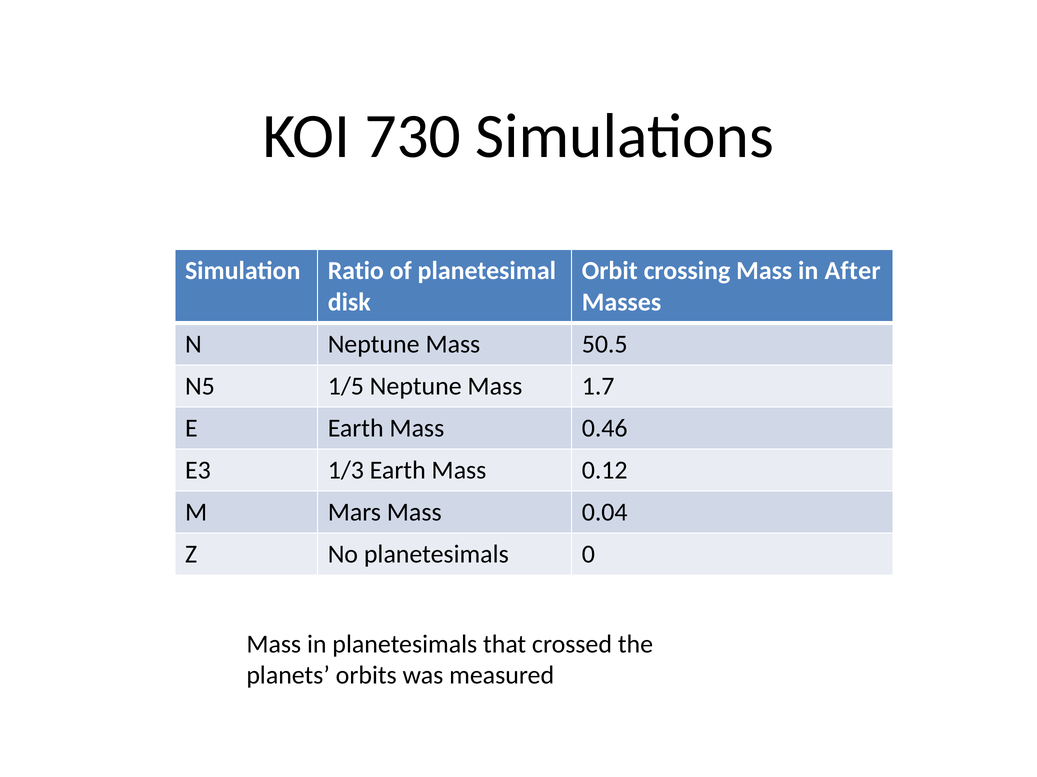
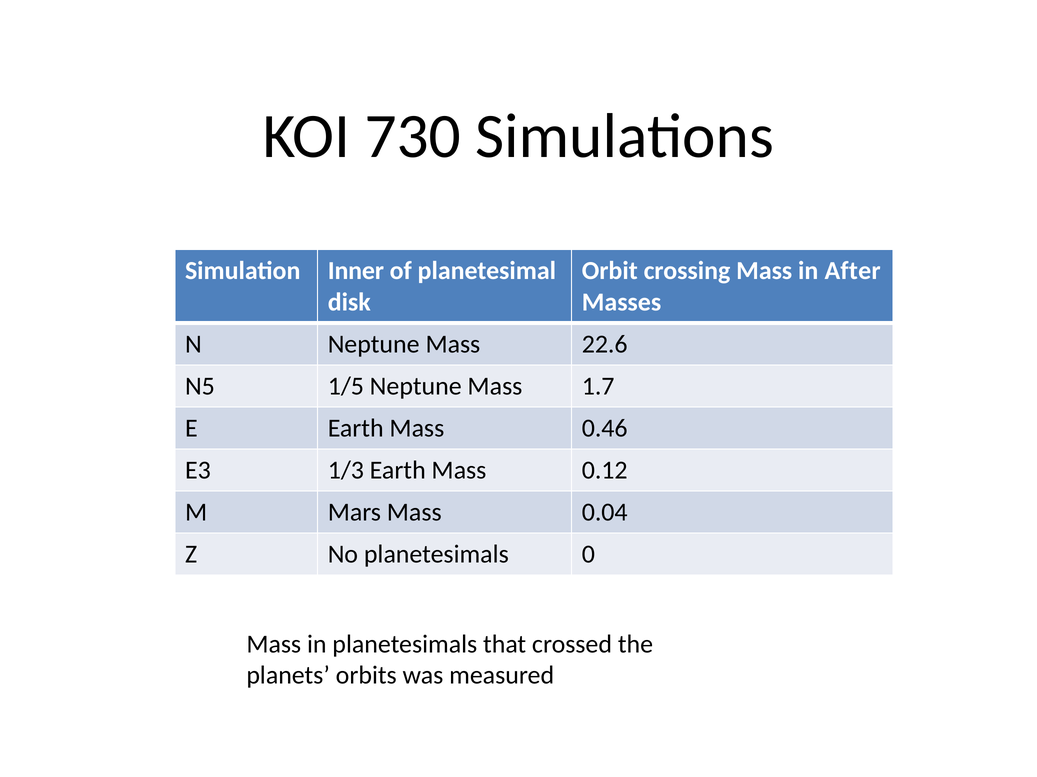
Ratio: Ratio -> Inner (356, 271)
50.5: 50.5 -> 22.6 (605, 345)
